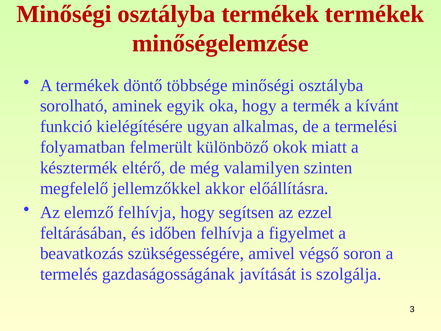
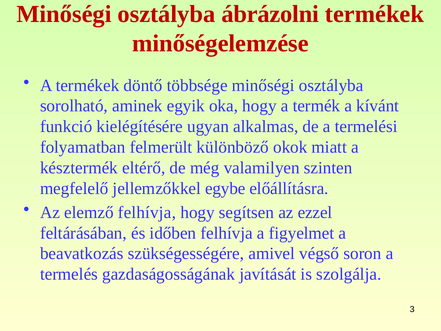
osztályba termékek: termékek -> ábrázolni (270, 14)
akkor: akkor -> egybe (225, 188)
